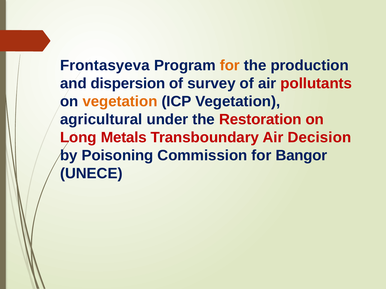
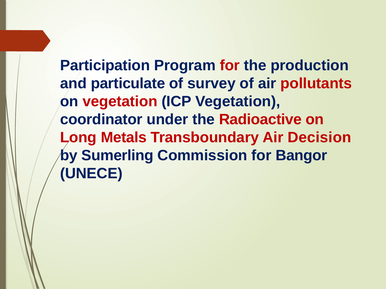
Frontasyeva: Frontasyeva -> Participation (105, 66)
for colour: orange -> red (230, 66)
dispersion: dispersion -> particulate (128, 84)
vegetation colour: orange -> red (120, 102)
agricultural: agricultural -> coordinator (101, 120)
Restoration: Restoration -> Radioactive (260, 120)
Poisoning: Poisoning -> Sumerling (118, 156)
